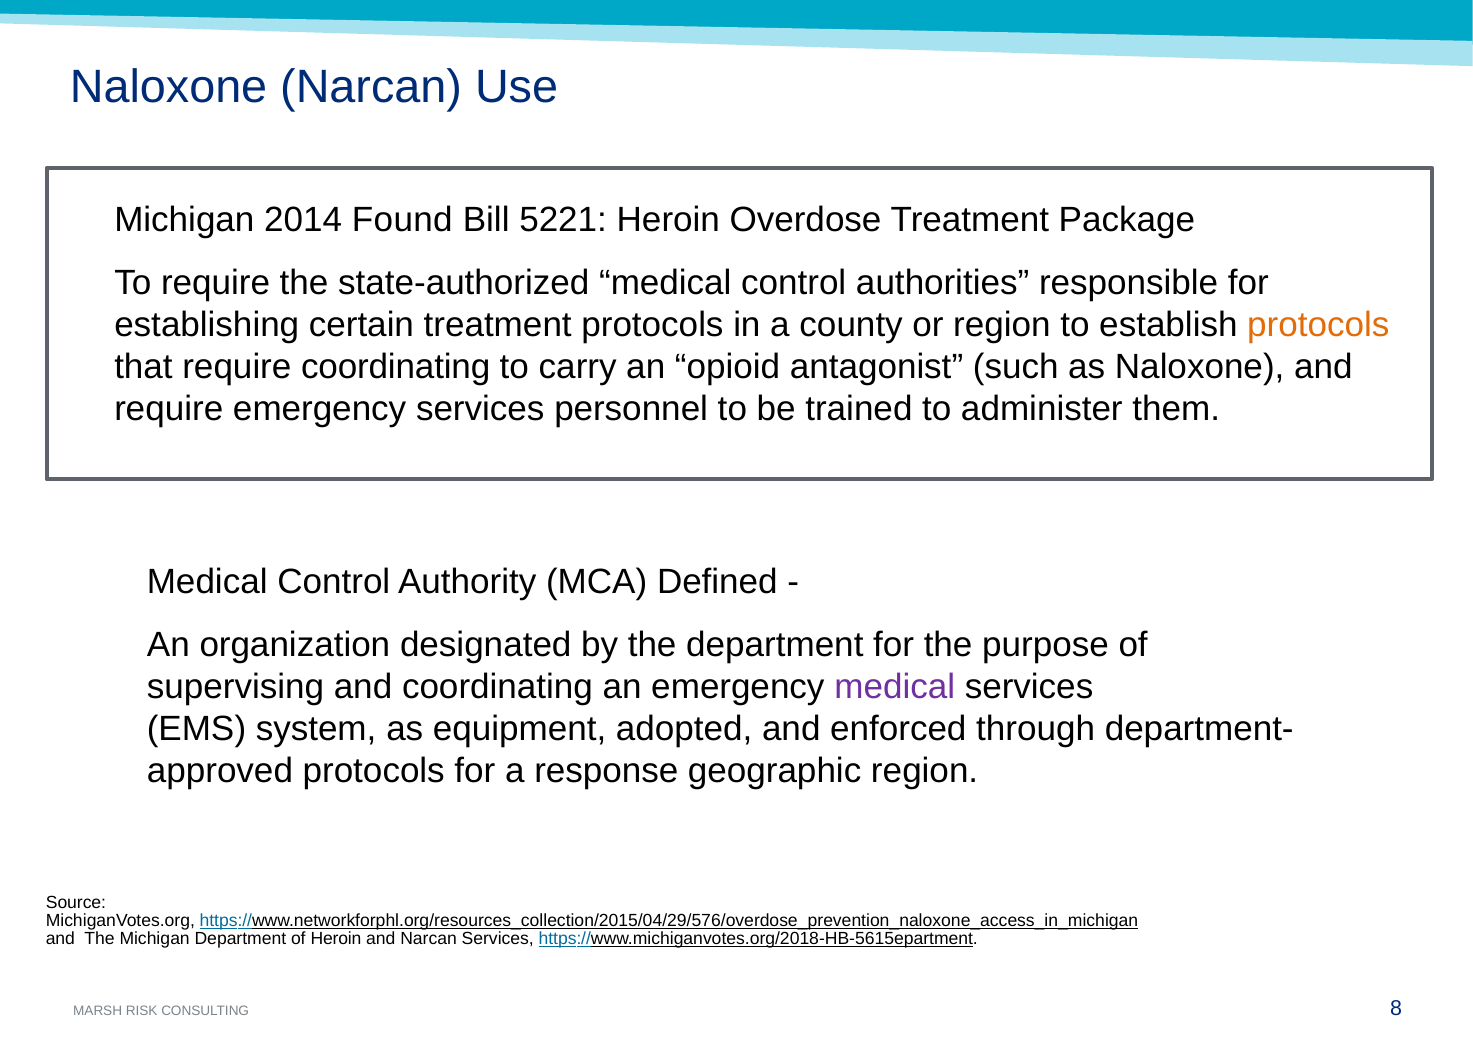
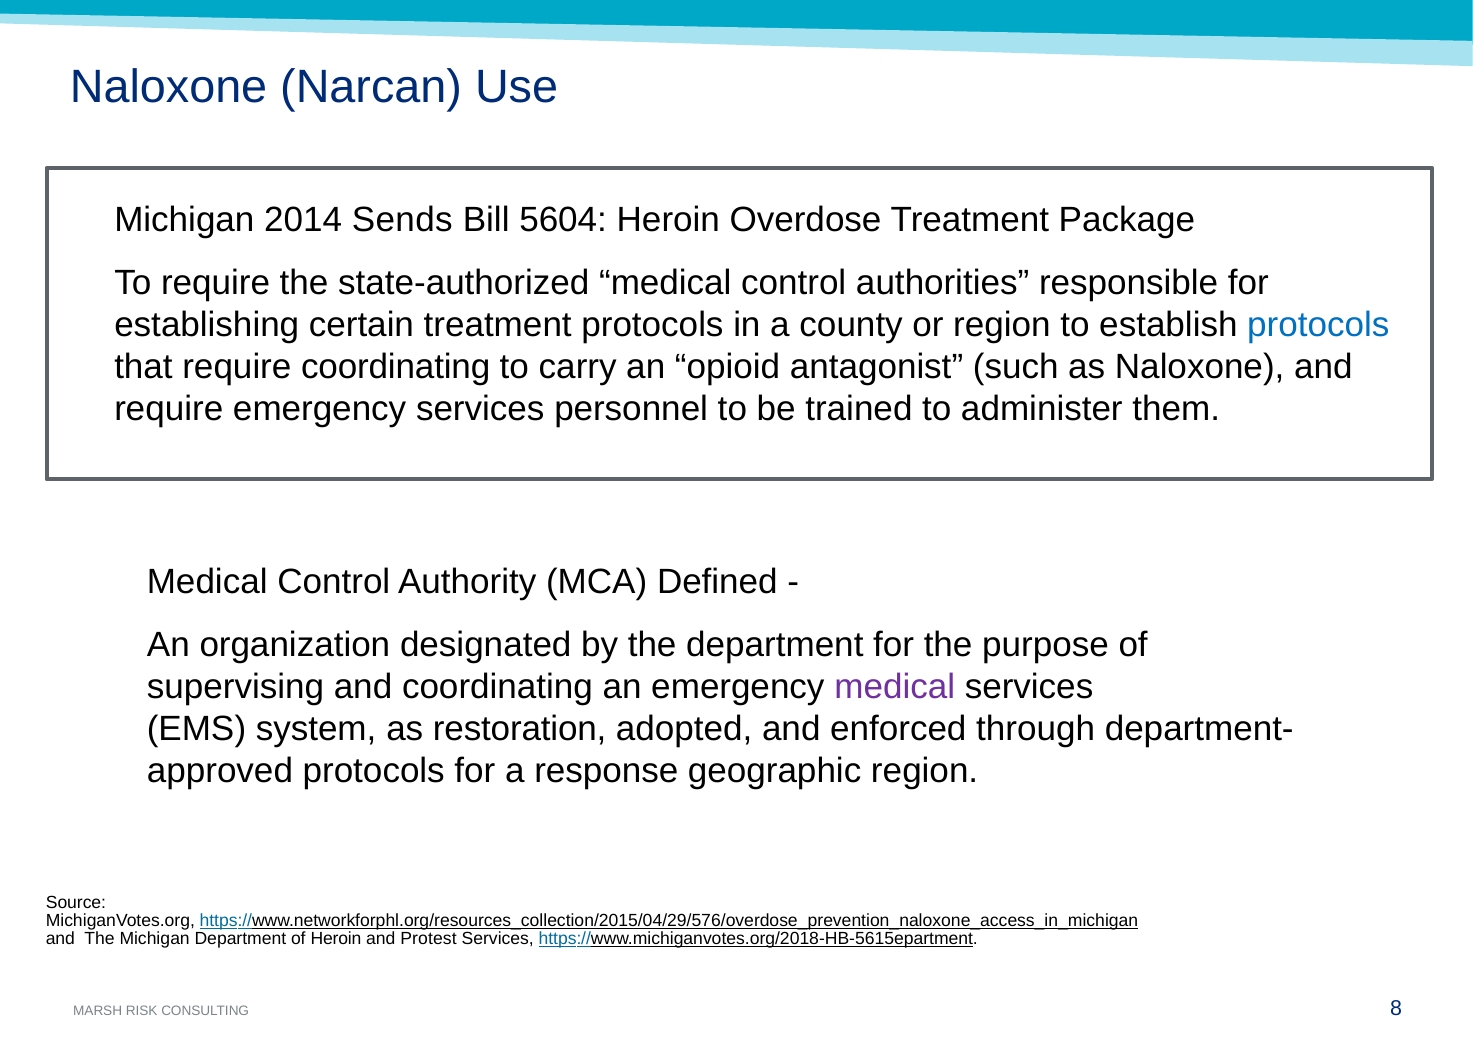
Found: Found -> Sends (402, 220)
5221: 5221 -> 5604 (563, 220)
protocols colour: orange -> blue (1318, 325)
equipment: equipment -> restoration (520, 729)
and Narcan: Narcan -> Protest (429, 939)
